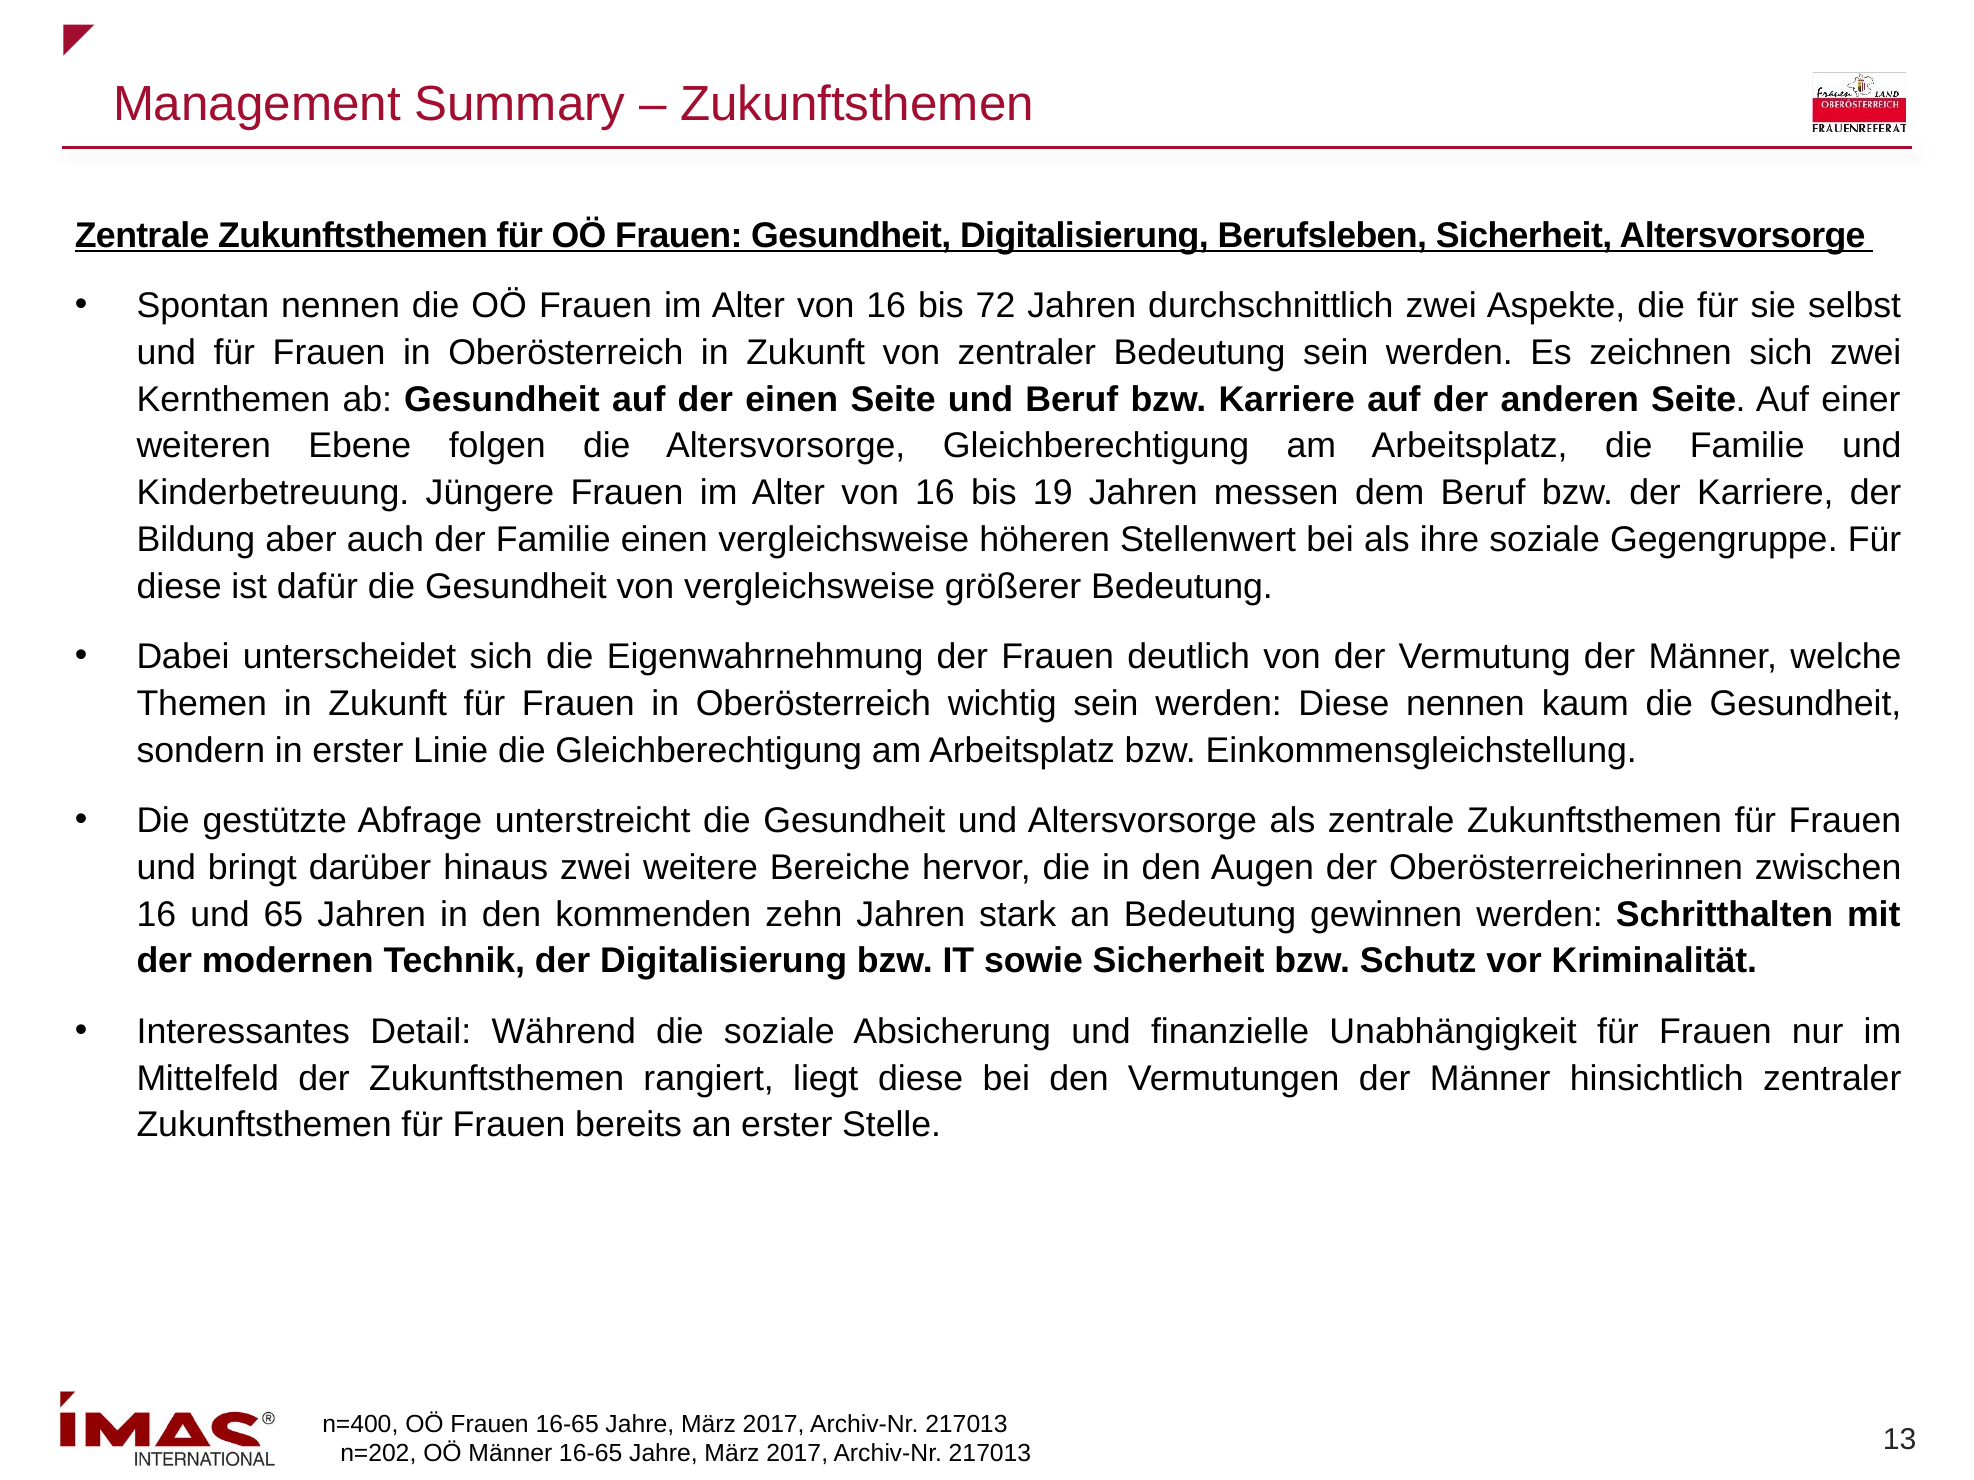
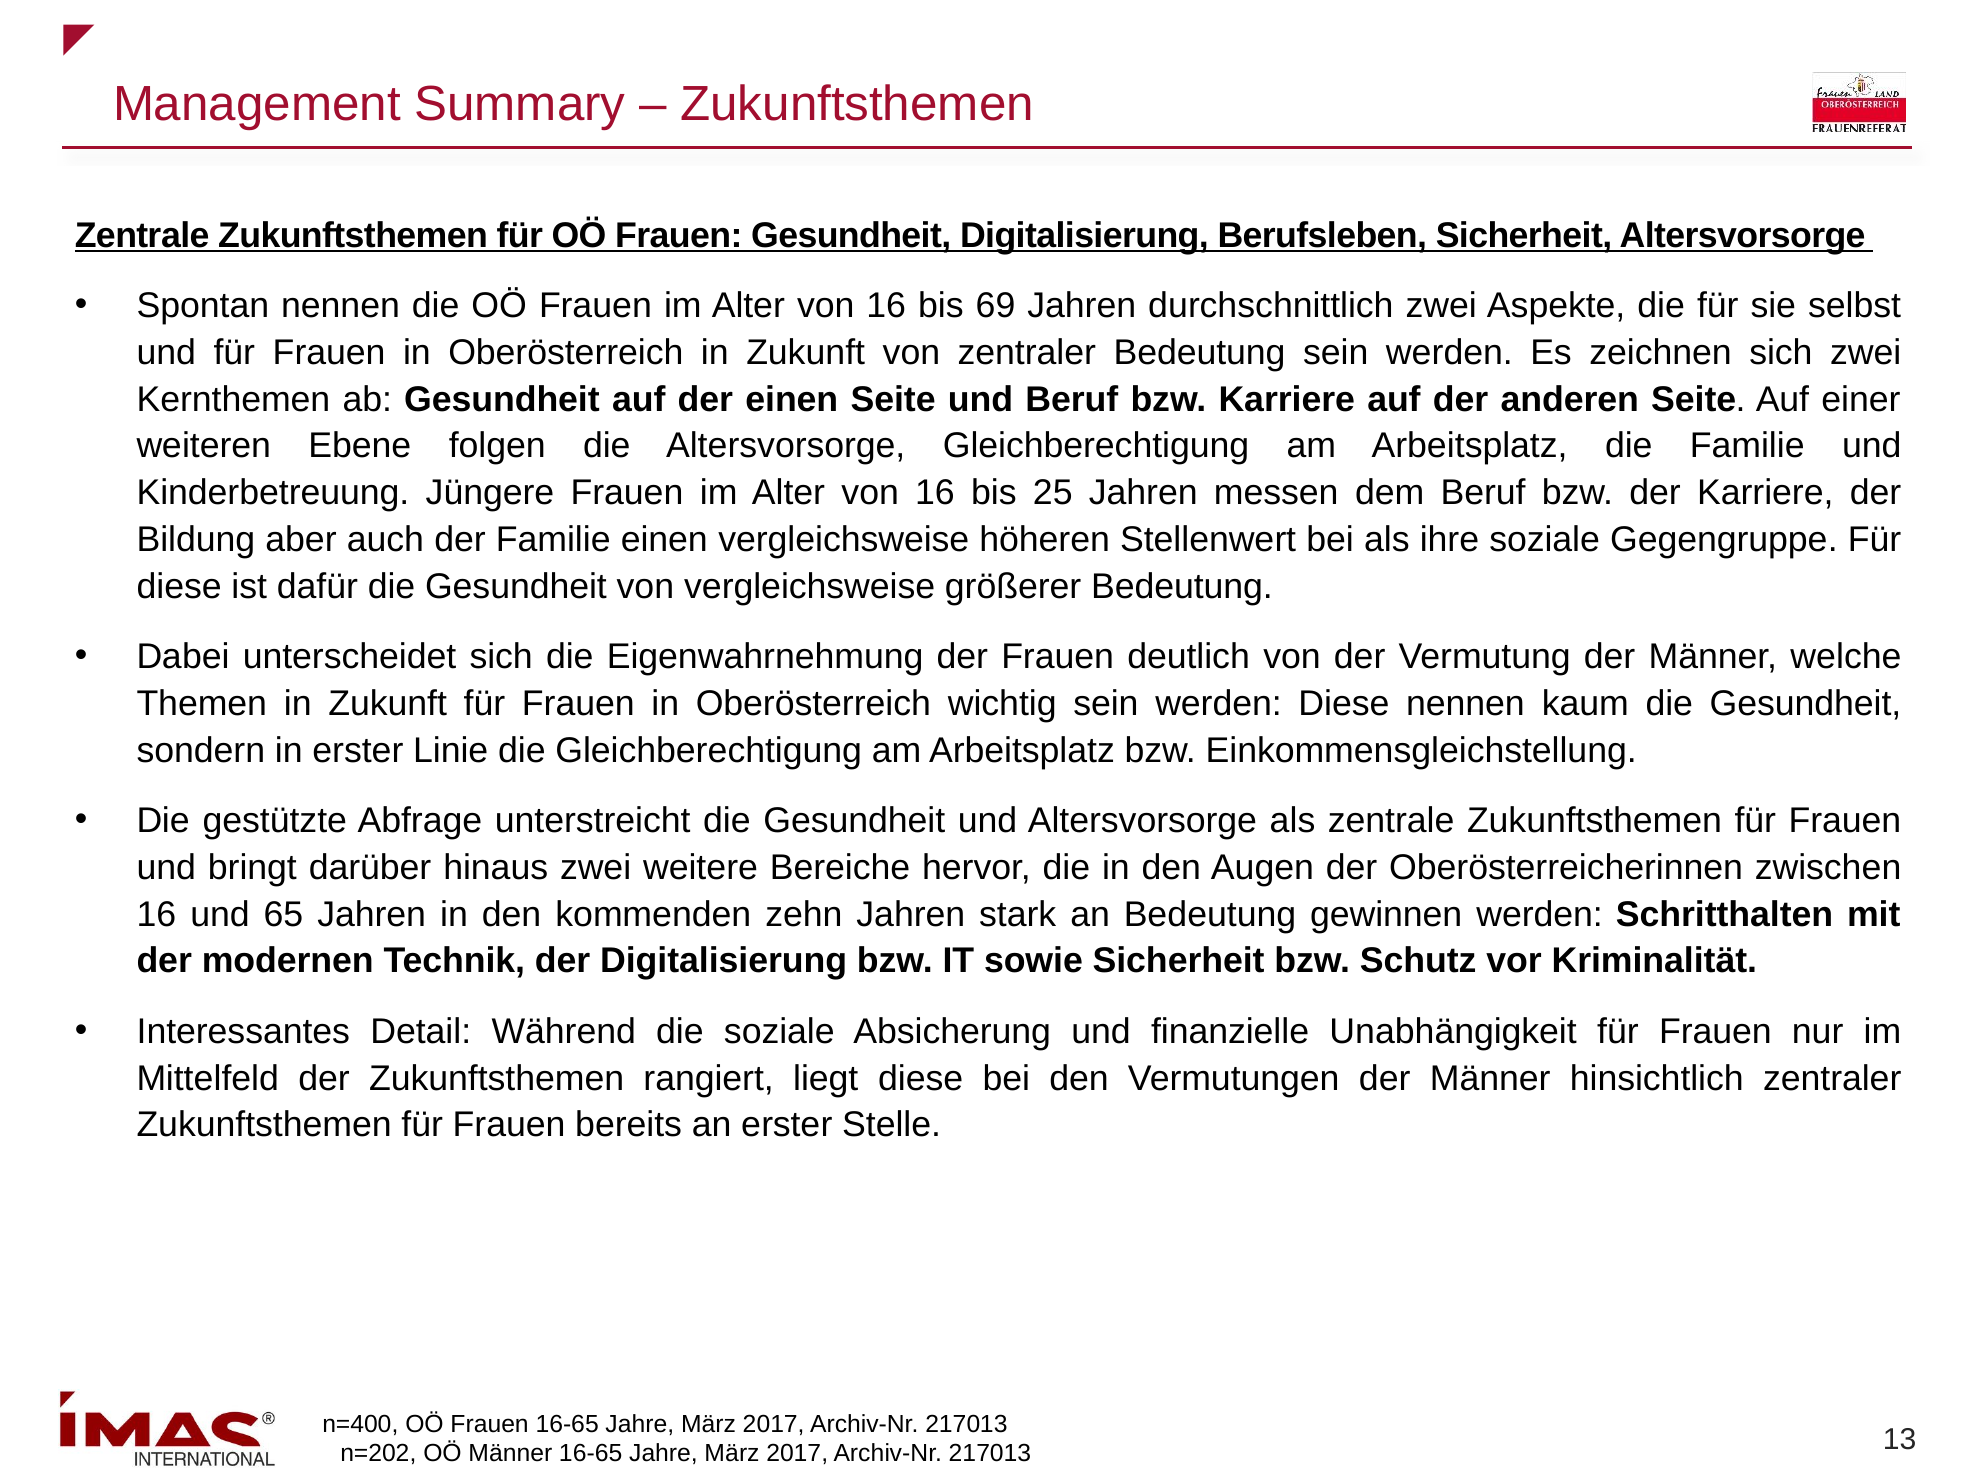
72: 72 -> 69 (996, 306)
19: 19 -> 25 (1053, 493)
